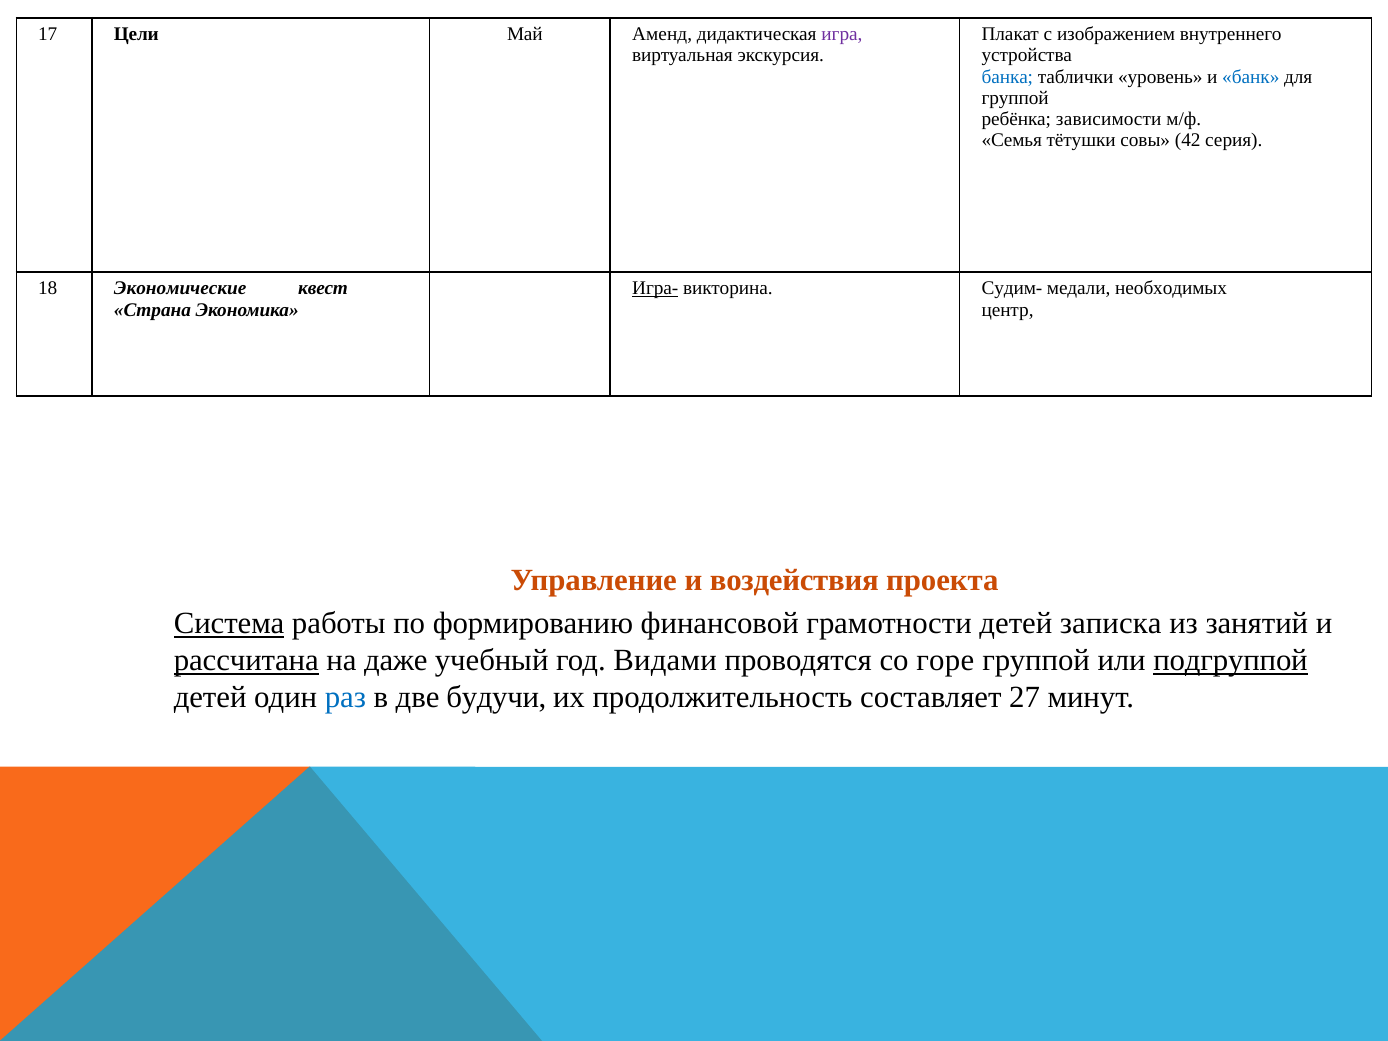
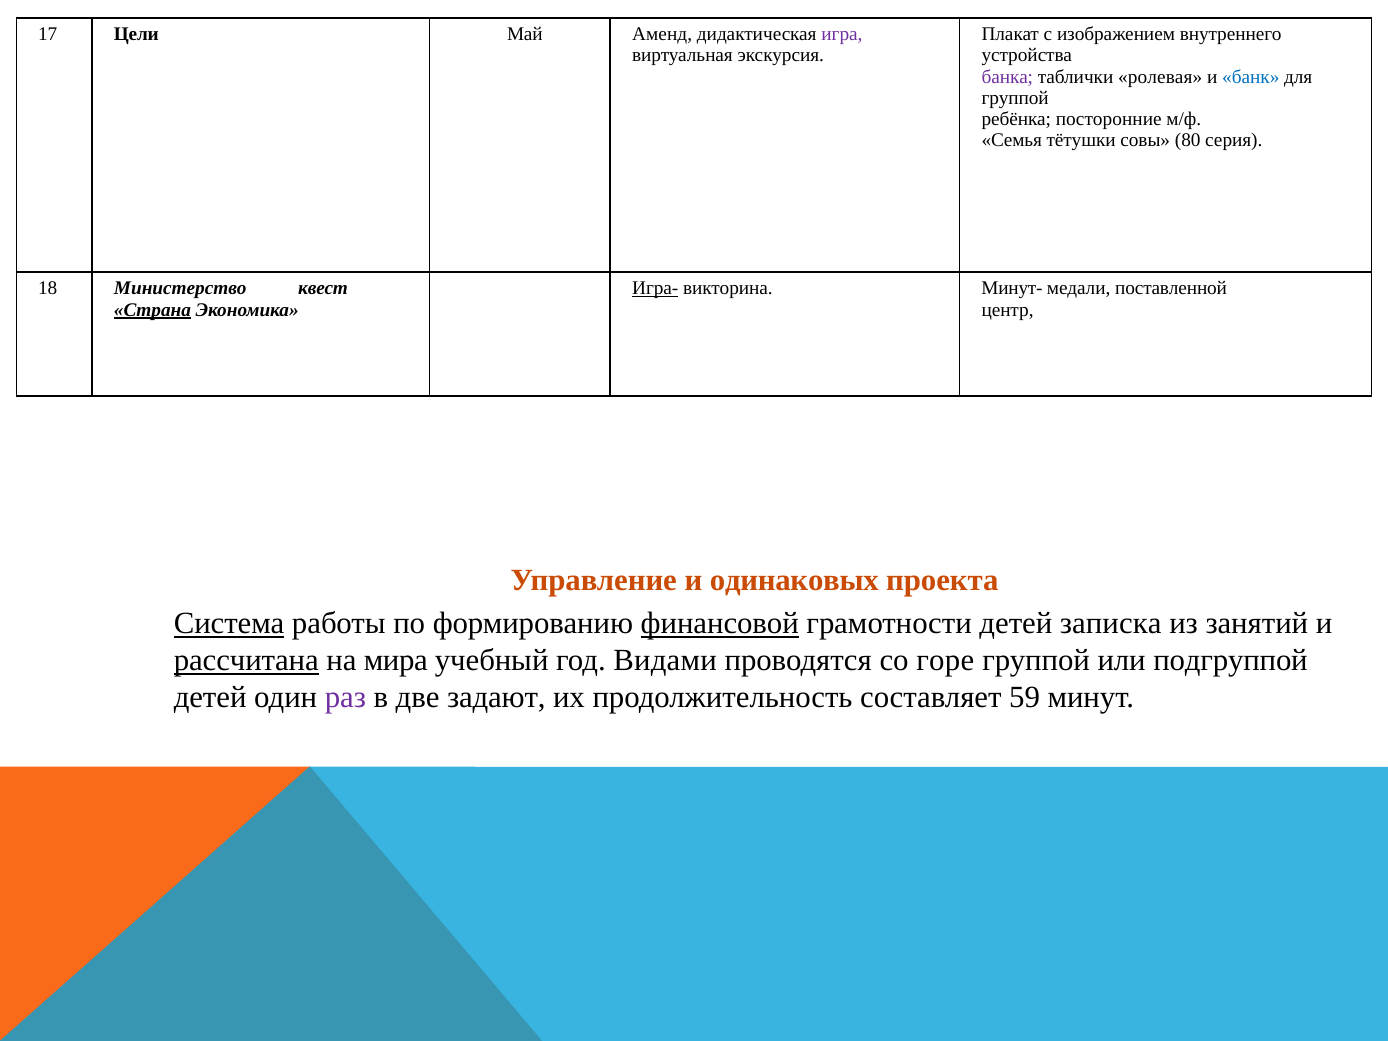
банка colour: blue -> purple (1007, 77)
уровень: уровень -> ролевая (1160, 77)
зависимости: зависимости -> посторонние (1109, 119)
42: 42 -> 80 (1188, 140)
Экономические: Экономические -> Министерство (180, 288)
Судим-: Судим- -> Минут- (1012, 288)
необходимых: необходимых -> поставленной (1171, 288)
Страна underline: none -> present (152, 310)
воздействия: воздействия -> одинаковых (794, 581)
финансовой underline: none -> present (720, 623)
даже: даже -> мира (396, 660)
подгруппой underline: present -> none (1231, 660)
раз colour: blue -> purple (345, 697)
будучи: будучи -> задают (496, 697)
27: 27 -> 59 (1025, 697)
